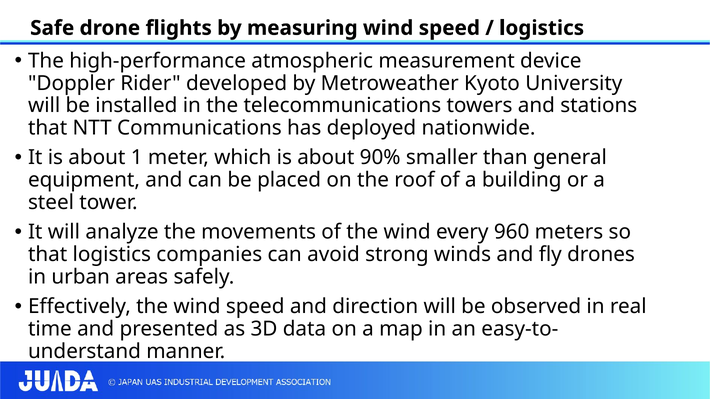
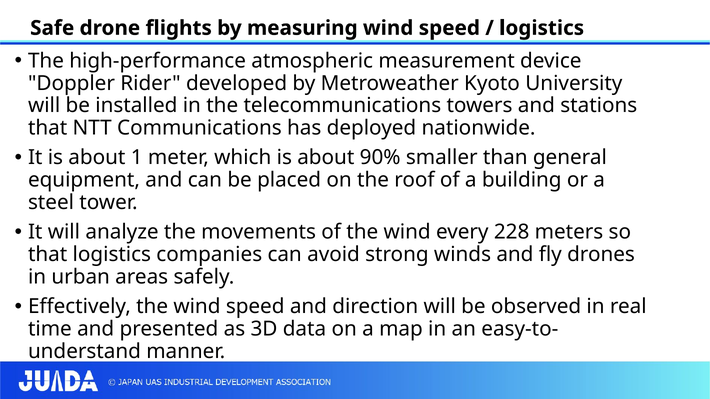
960: 960 -> 228 (512, 232)
